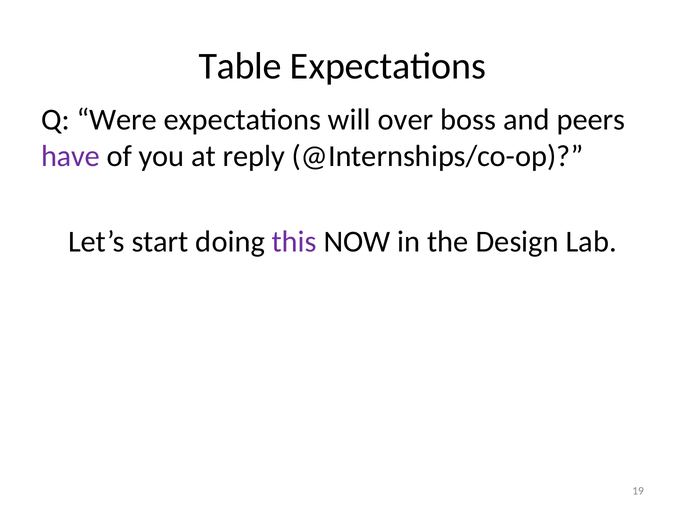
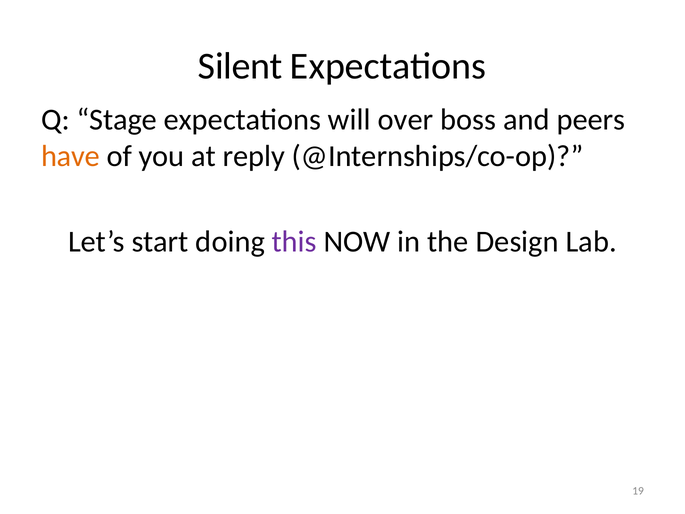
Table: Table -> Silent (240, 66)
Were: Were -> Stage (117, 120)
have colour: purple -> orange (71, 156)
